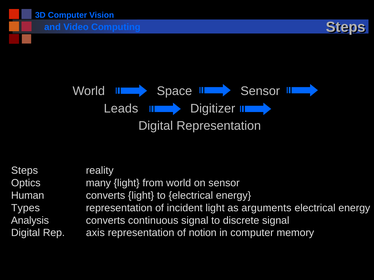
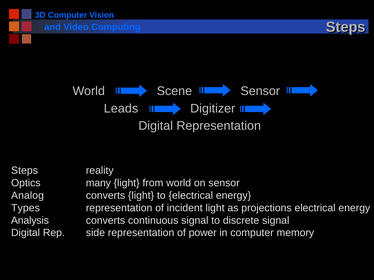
Space: Space -> Scene (174, 91)
Human: Human -> Analog (28, 196)
arguments: arguments -> projections (267, 208)
axis: axis -> side (95, 233)
notion: notion -> power (203, 233)
